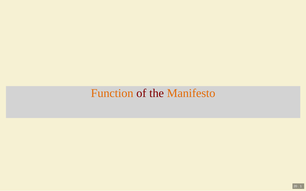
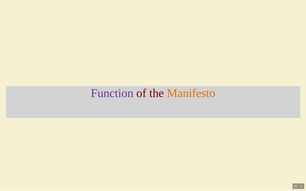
Function colour: orange -> purple (112, 93)
